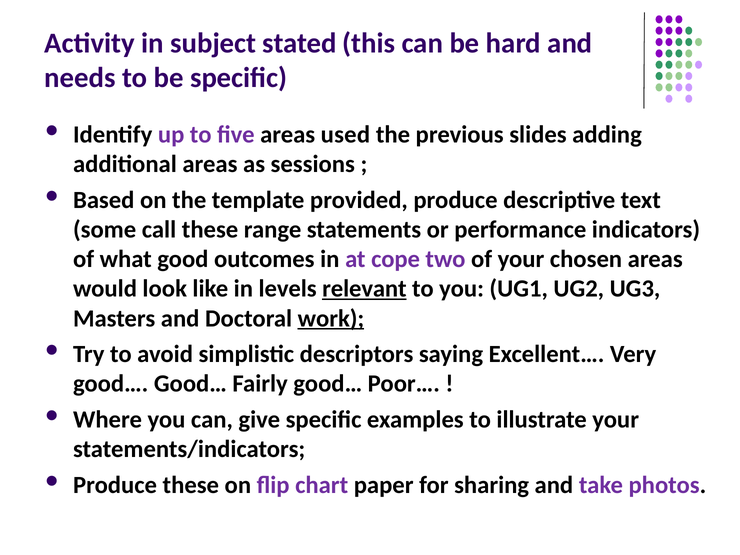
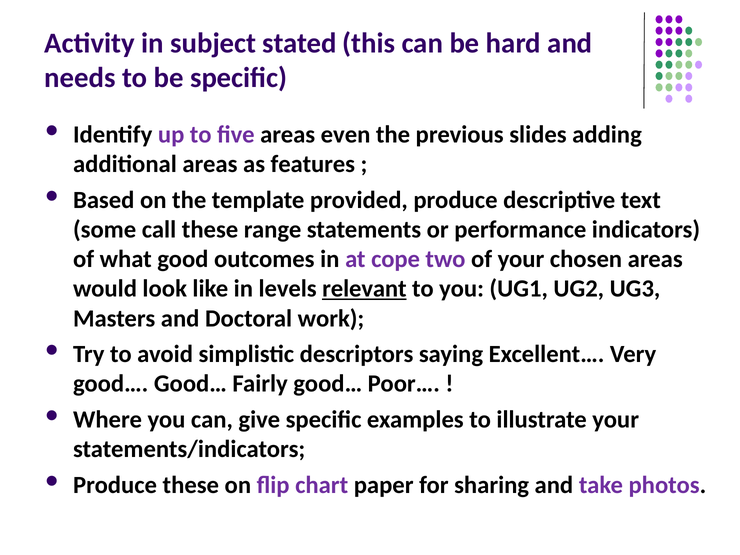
used: used -> even (346, 135)
sessions: sessions -> features (313, 164)
work underline: present -> none (331, 318)
